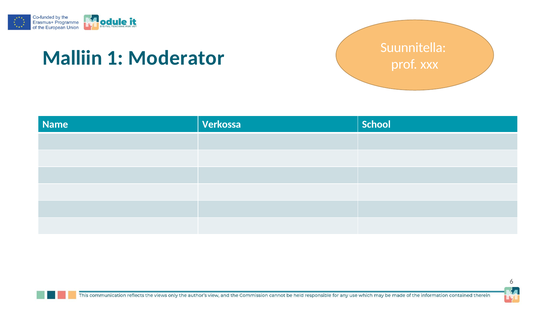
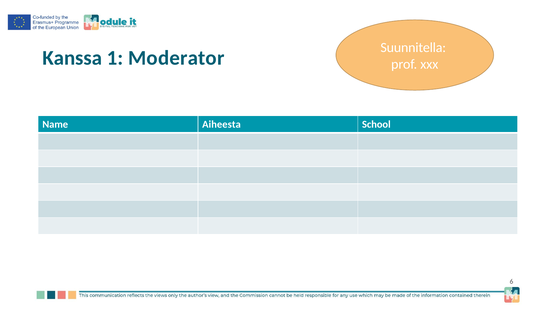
Malliin: Malliin -> Kanssa (72, 58)
Verkossa: Verkossa -> Aiheesta (221, 124)
